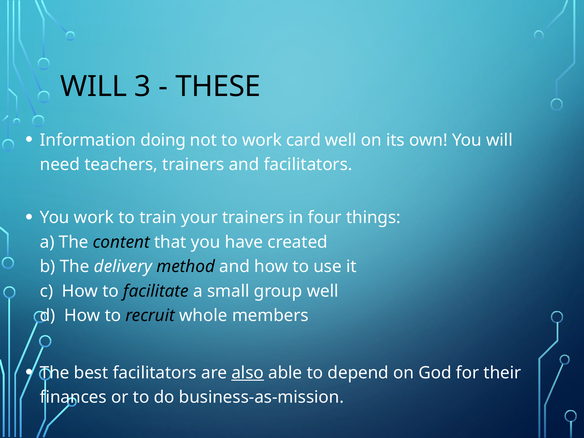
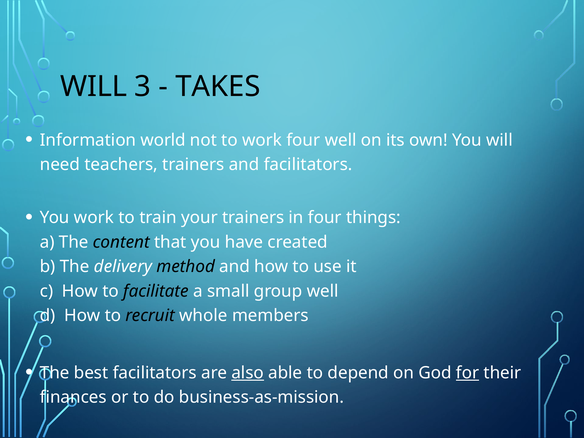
THESE: THESE -> TAKES (218, 87)
doing: doing -> world (163, 140)
work card: card -> four (303, 140)
for underline: none -> present (468, 373)
